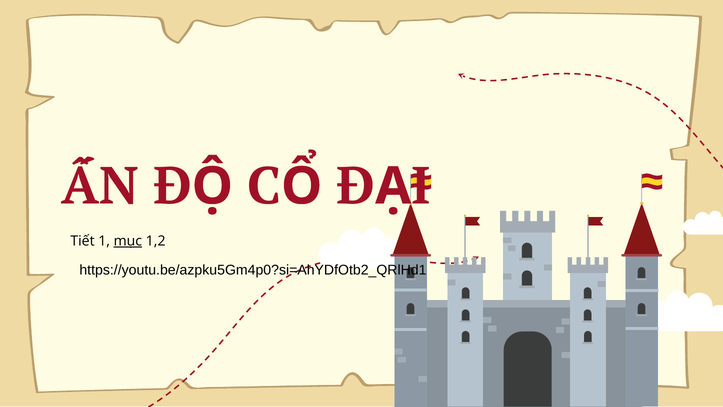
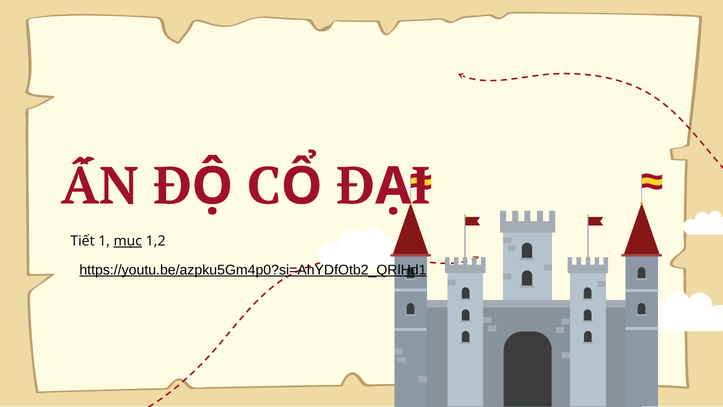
https://youtu.be/azpku5Gm4p0?si=AhYDfOtb2_QRlHd1 underline: none -> present (253, 270)
